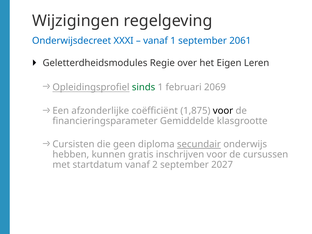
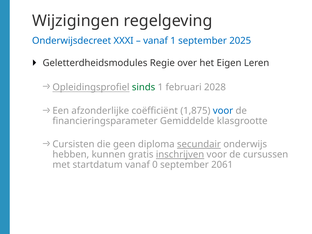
2061: 2061 -> 2025 (240, 41)
2069: 2069 -> 2028 (215, 87)
voor colour: black -> blue (223, 111)
inschrijven underline: none -> present (180, 155)
2: 2 -> 0 (155, 165)
2027: 2027 -> 2061 (222, 165)
